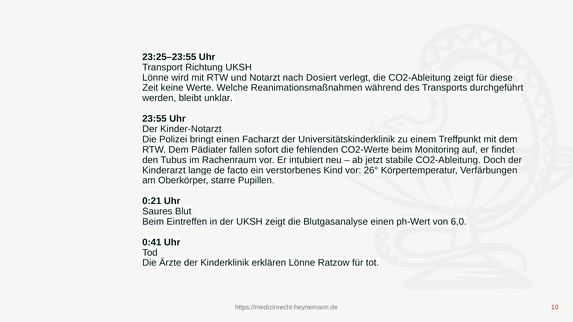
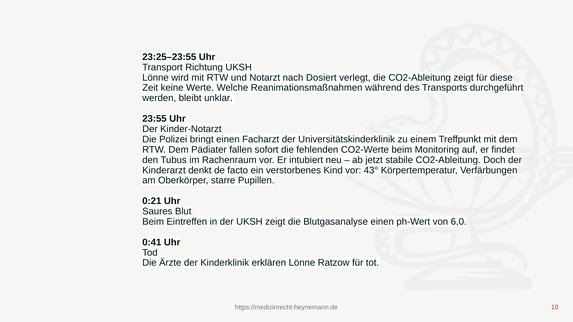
lange: lange -> denkt (200, 170)
26°: 26° -> 43° (371, 170)
